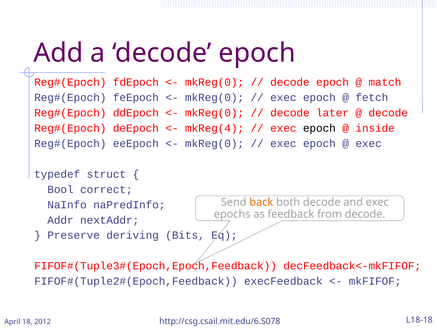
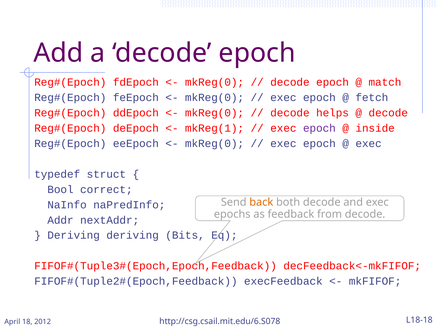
later: later -> helps (333, 113)
mkReg(4: mkReg(4 -> mkReg(1 (215, 128)
epoch colour: black -> purple (319, 128)
Preserve: Preserve -> Deriving (74, 235)
